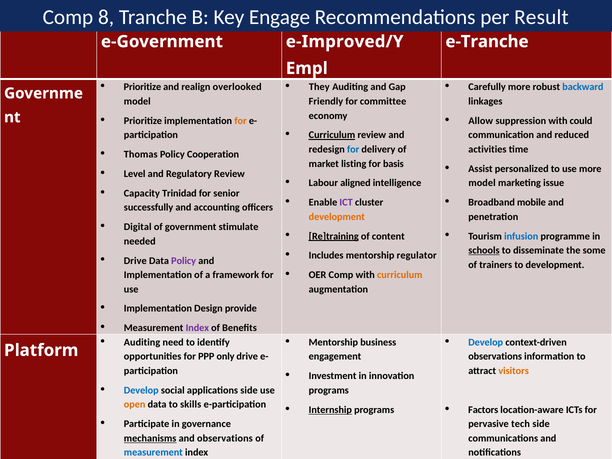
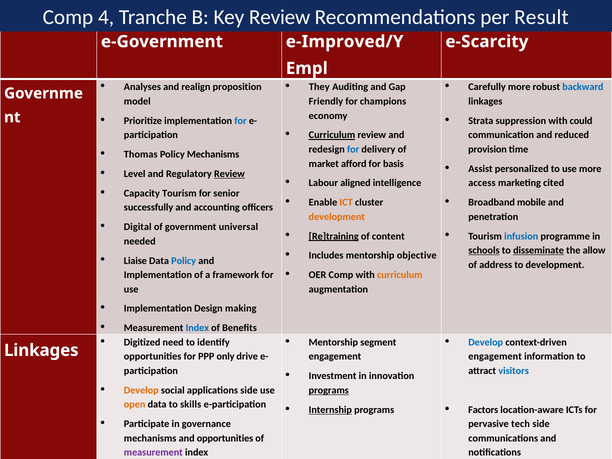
8: 8 -> 4 (106, 17)
Key Engage: Engage -> Review (280, 17)
e-Tranche: e-Tranche -> e-Scarcity (487, 42)
Prioritize: Prioritize -> Analyses (142, 87)
overlooked: overlooked -> proposition (237, 87)
committee: committee -> champions (383, 101)
for colour: orange -> blue (241, 121)
Allow: Allow -> Strata (481, 121)
activities: activities -> provision (488, 149)
Policy Cooperation: Cooperation -> Mechanisms (213, 155)
listing: listing -> afford (354, 164)
Review underline: none -> present (229, 174)
model: model -> access (482, 183)
issue: issue -> cited (554, 183)
Capacity Trinidad: Trinidad -> Tourism (179, 193)
ICT colour: purple -> orange (346, 202)
stimulate: stimulate -> universal (238, 227)
disseminate underline: none -> present (539, 250)
some: some -> allow (594, 250)
regulator: regulator -> objective (417, 256)
Drive: Drive -> Liaise (135, 261)
Policy colour: purple -> blue (184, 261)
of trainers: trainers -> address (496, 265)
provide: provide -> making (241, 309)
Index colour: purple -> blue (197, 328)
Auditing: Auditing -> Digitized (142, 342)
business: business -> segment (378, 342)
Platform: Platform -> Linkages (41, 350)
observations: observations -> engagement (495, 357)
visitors colour: orange -> blue (514, 371)
Develop colour: blue -> orange (141, 390)
programs underline: none -> present (329, 390)
mechanisms underline: present -> none (150, 438)
and observations: observations -> opportunities (225, 438)
measurement colour: blue -> purple (153, 453)
